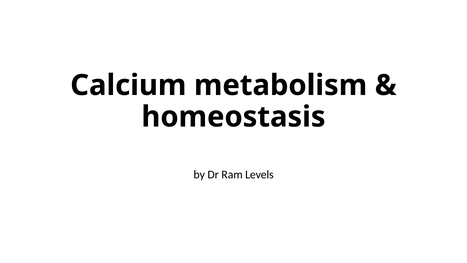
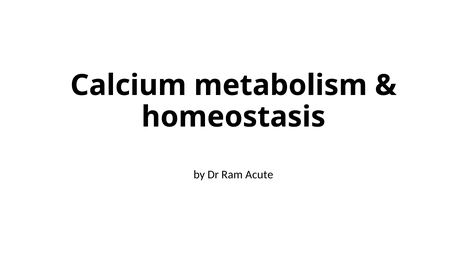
Levels: Levels -> Acute (259, 175)
